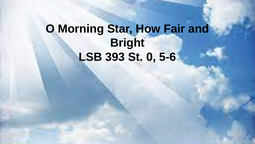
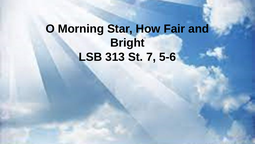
393: 393 -> 313 (115, 57)
0: 0 -> 7 (151, 57)
